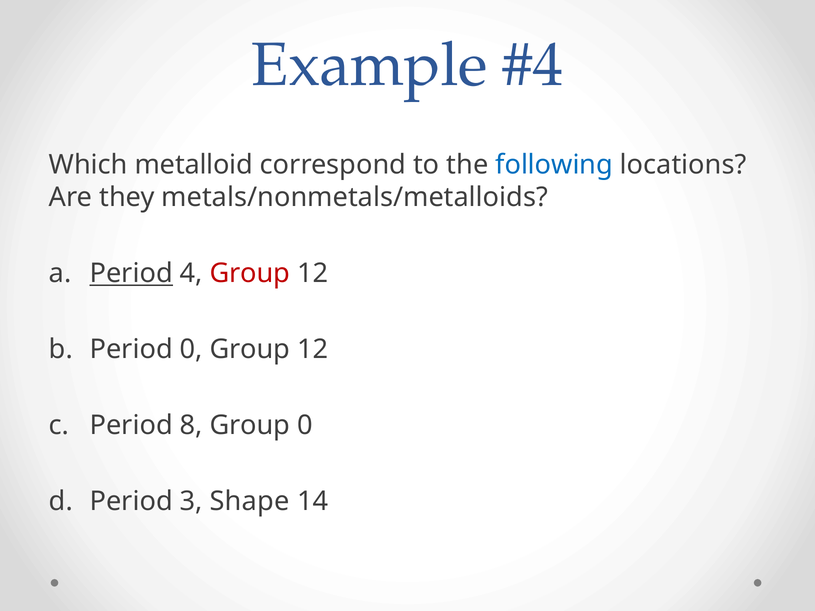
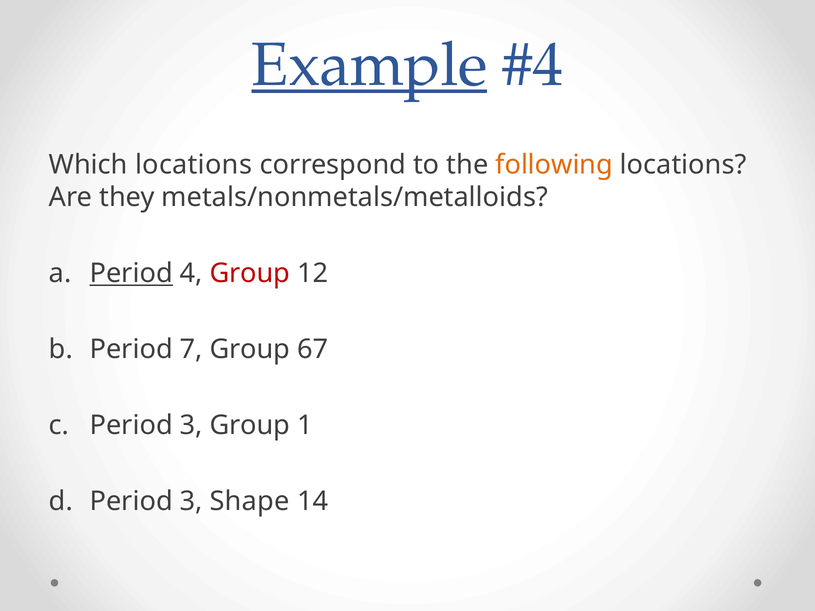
Example underline: none -> present (369, 65)
Which metalloid: metalloid -> locations (194, 165)
following colour: blue -> orange (554, 165)
Period 0: 0 -> 7 (191, 350)
12: 12 -> 67 (313, 350)
8: 8 -> 3 (191, 426)
Group 0: 0 -> 1 (305, 426)
